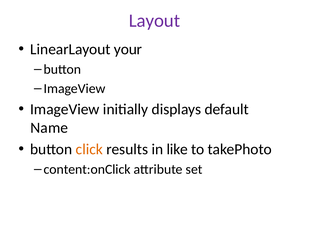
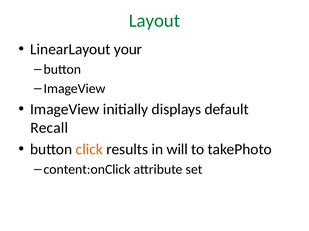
Layout colour: purple -> green (155, 21)
Name: Name -> Recall (49, 128)
like: like -> will (177, 150)
